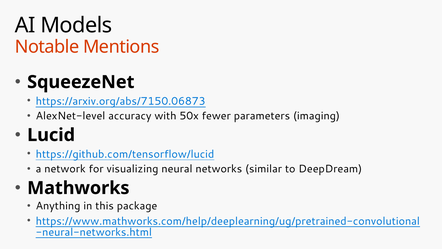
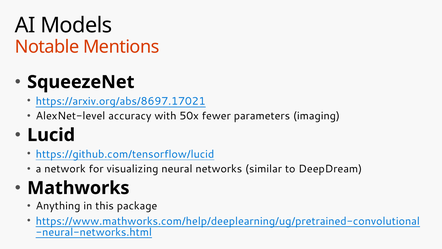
https://arxiv.org/abs/7150.06873: https://arxiv.org/abs/7150.06873 -> https://arxiv.org/abs/8697.17021 (121, 101)
